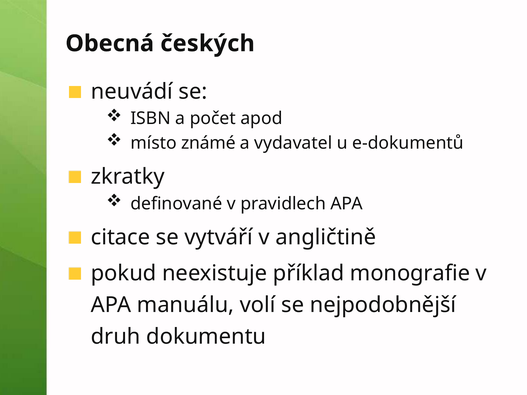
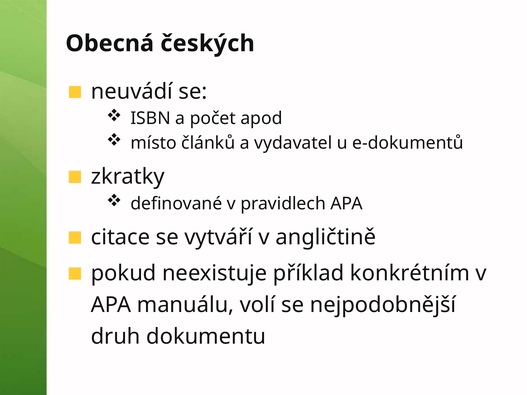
známé: známé -> článků (208, 143)
monografie: monografie -> konkrétním (410, 273)
